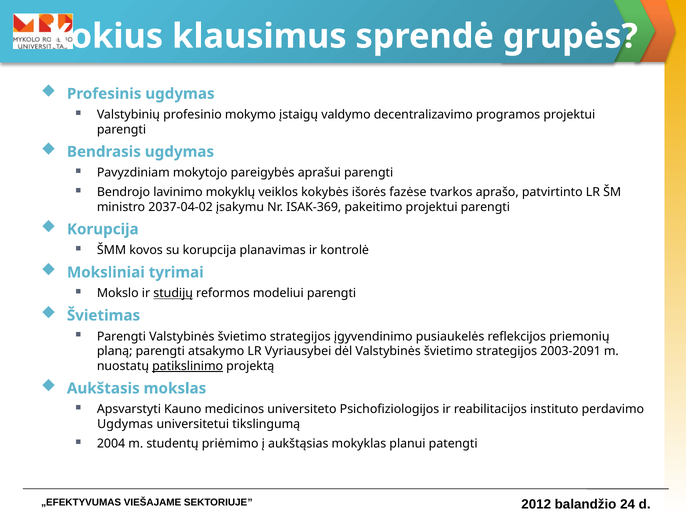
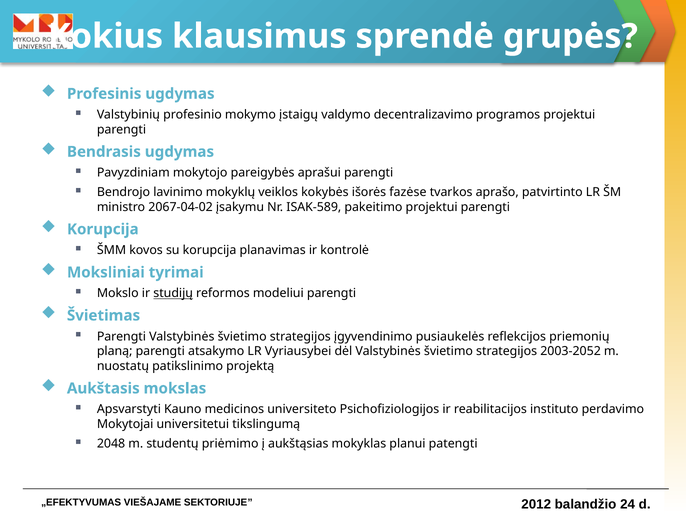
2037-04-02: 2037-04-02 -> 2067-04-02 (181, 207)
ISAK-369: ISAK-369 -> ISAK-589 (314, 207)
2003-2091: 2003-2091 -> 2003-2052 (571, 351)
patikslinimo underline: present -> none (188, 366)
Ugdymas: Ugdymas -> Mokytojai (125, 424)
2004: 2004 -> 2048 (111, 443)
